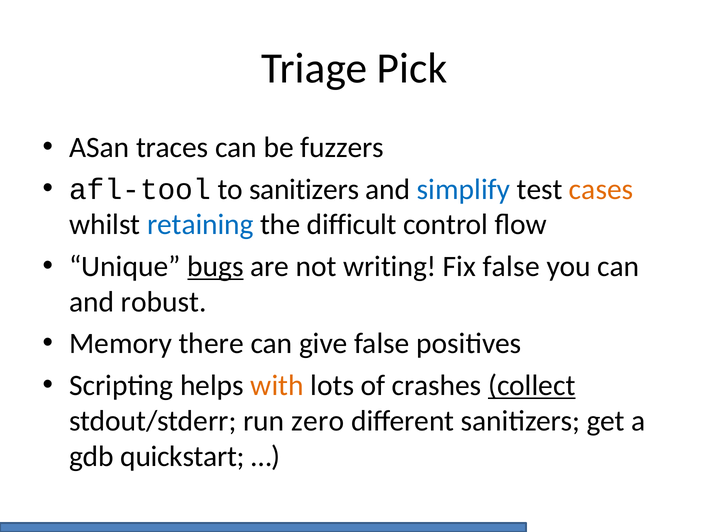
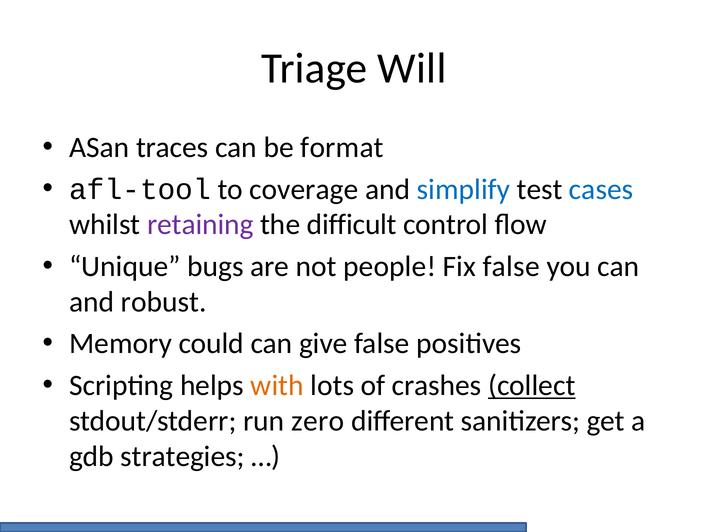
Pick: Pick -> Will (412, 69)
fuzzers: fuzzers -> format (342, 147)
to sanitizers: sanitizers -> coverage (304, 189)
cases colour: orange -> blue (601, 189)
retaining colour: blue -> purple (200, 225)
bugs underline: present -> none (215, 266)
writing: writing -> people (390, 266)
there: there -> could (211, 344)
quickstart: quickstart -> strategies (182, 456)
